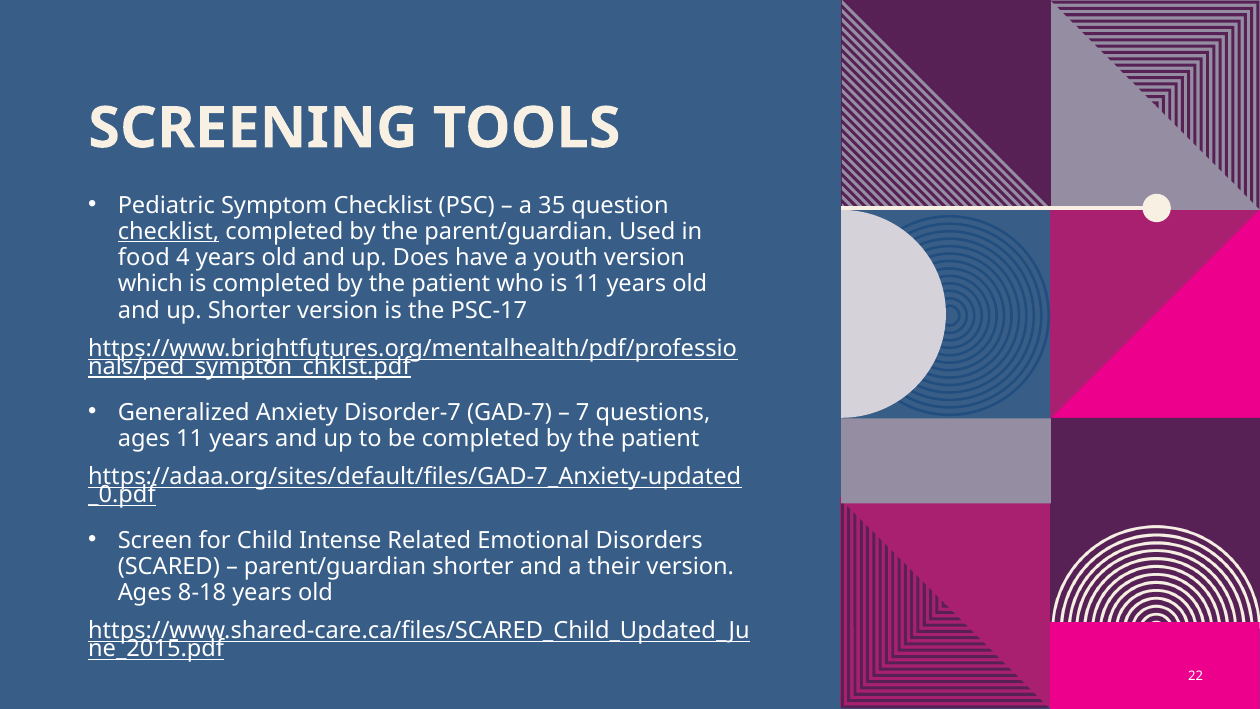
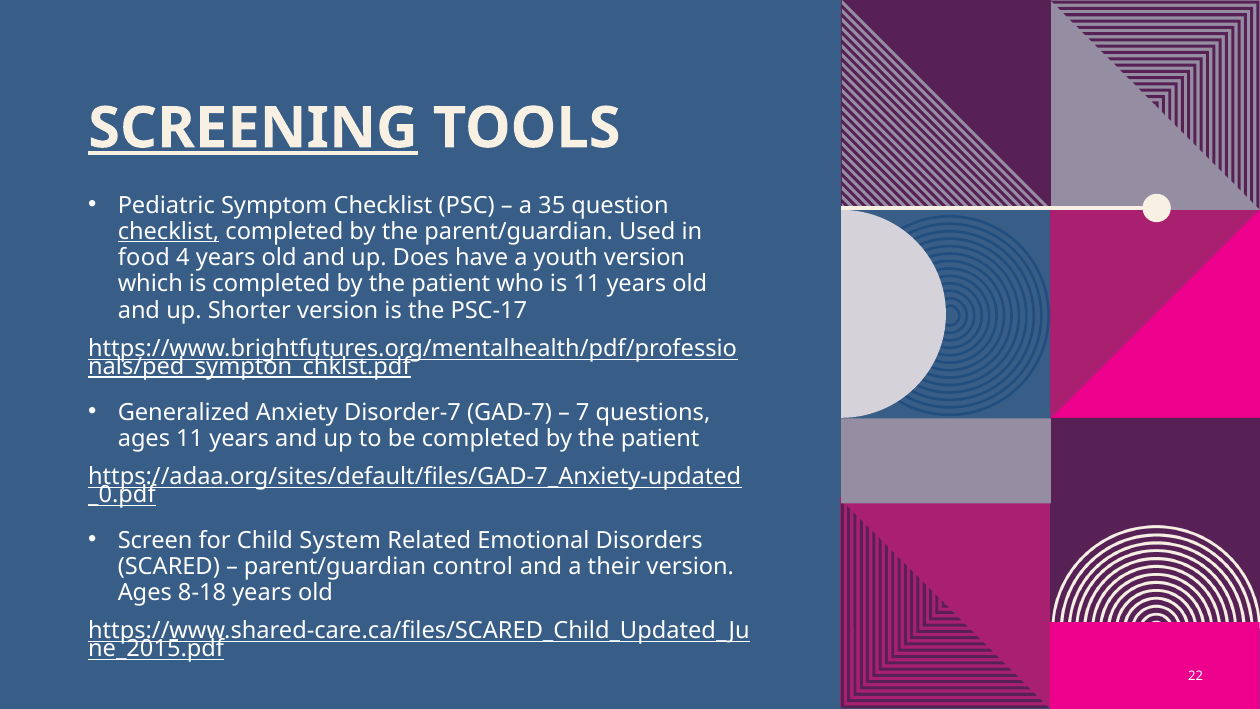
SCREENING underline: none -> present (253, 128)
Intense: Intense -> System (340, 540)
parent/guardian shorter: shorter -> control (473, 566)
